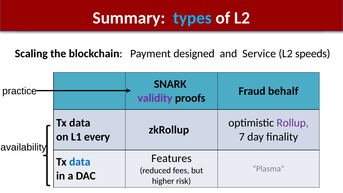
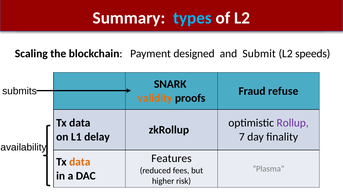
Service: Service -> Submit (259, 54)
behalf: behalf -> refuse (283, 91)
practice: practice -> submits (19, 91)
validity colour: purple -> orange (155, 98)
every: every -> delay (97, 137)
data colour: blue -> orange (80, 162)
